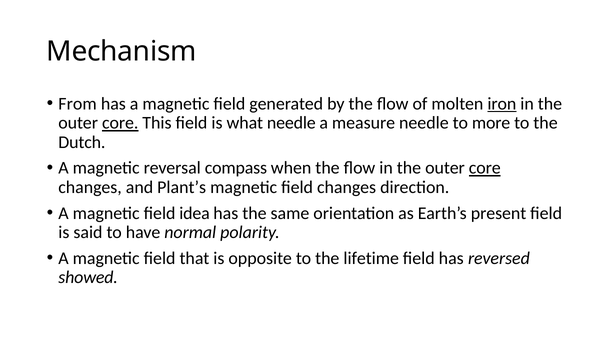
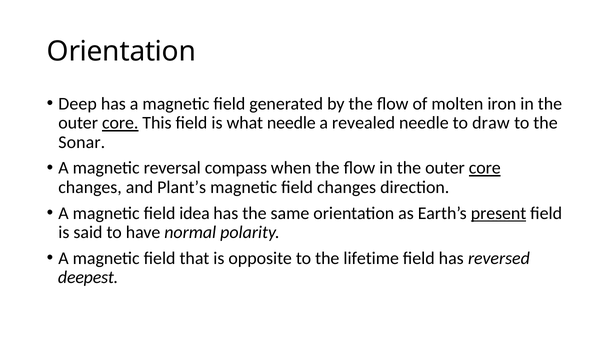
Mechanism: Mechanism -> Orientation (121, 52)
From: From -> Deep (78, 104)
iron underline: present -> none (502, 104)
measure: measure -> revealed (364, 123)
more: more -> draw (491, 123)
Dutch: Dutch -> Sonar (82, 142)
present underline: none -> present (499, 213)
showed: showed -> deepest (88, 278)
